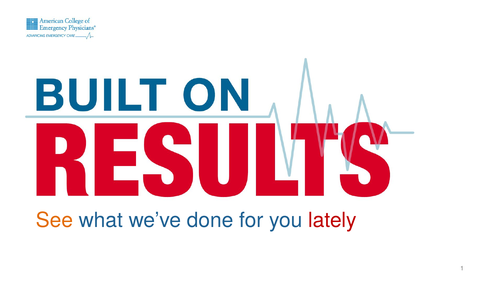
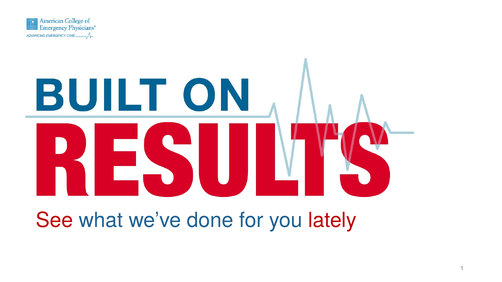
See colour: orange -> red (55, 221)
